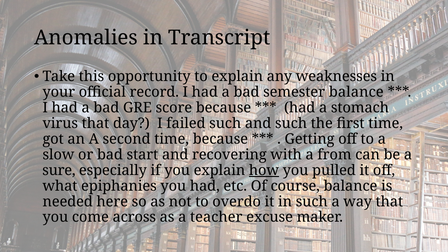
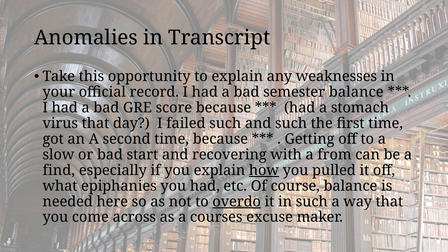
sure: sure -> find (59, 170)
overdo underline: none -> present (237, 202)
teacher: teacher -> courses (216, 217)
